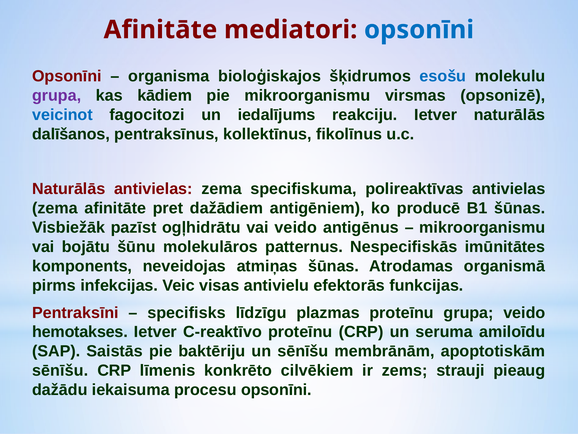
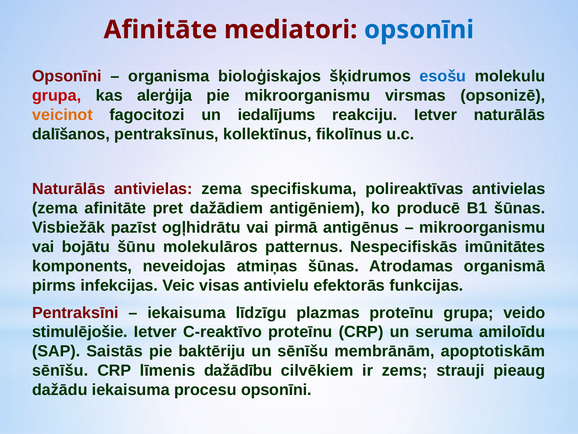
grupa colour: purple -> red (57, 96)
kādiem: kādiem -> alerģija (165, 96)
veicinot colour: blue -> orange (62, 115)
vai veido: veido -> pirmā (296, 227)
specifisks: specifisks -> iekaisuma (187, 312)
hemotakses: hemotakses -> stimulējošie (80, 332)
konkrēto: konkrēto -> dažādību (238, 370)
